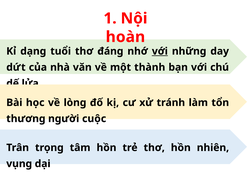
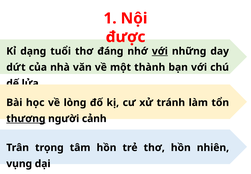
hoàn: hoàn -> được (126, 37)
thương underline: none -> present (26, 119)
cuộc: cuộc -> cảnh (94, 119)
